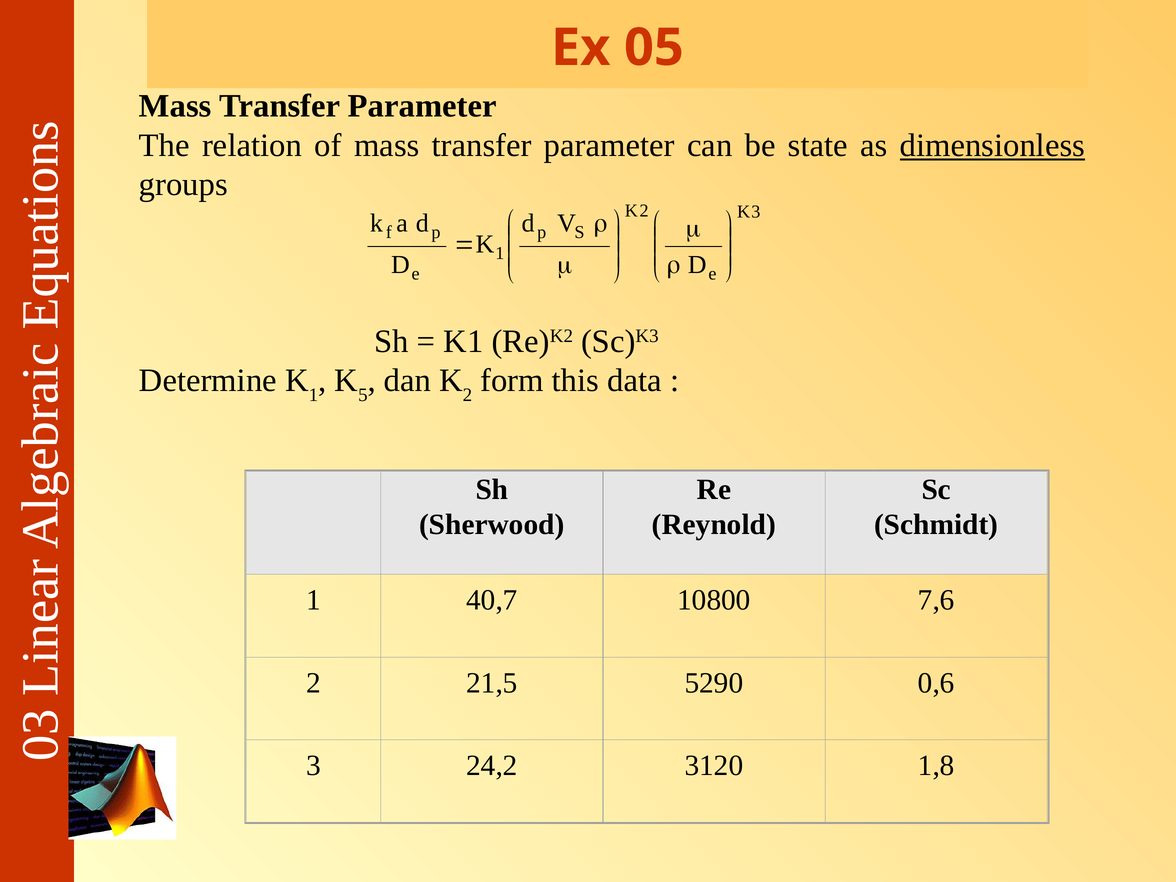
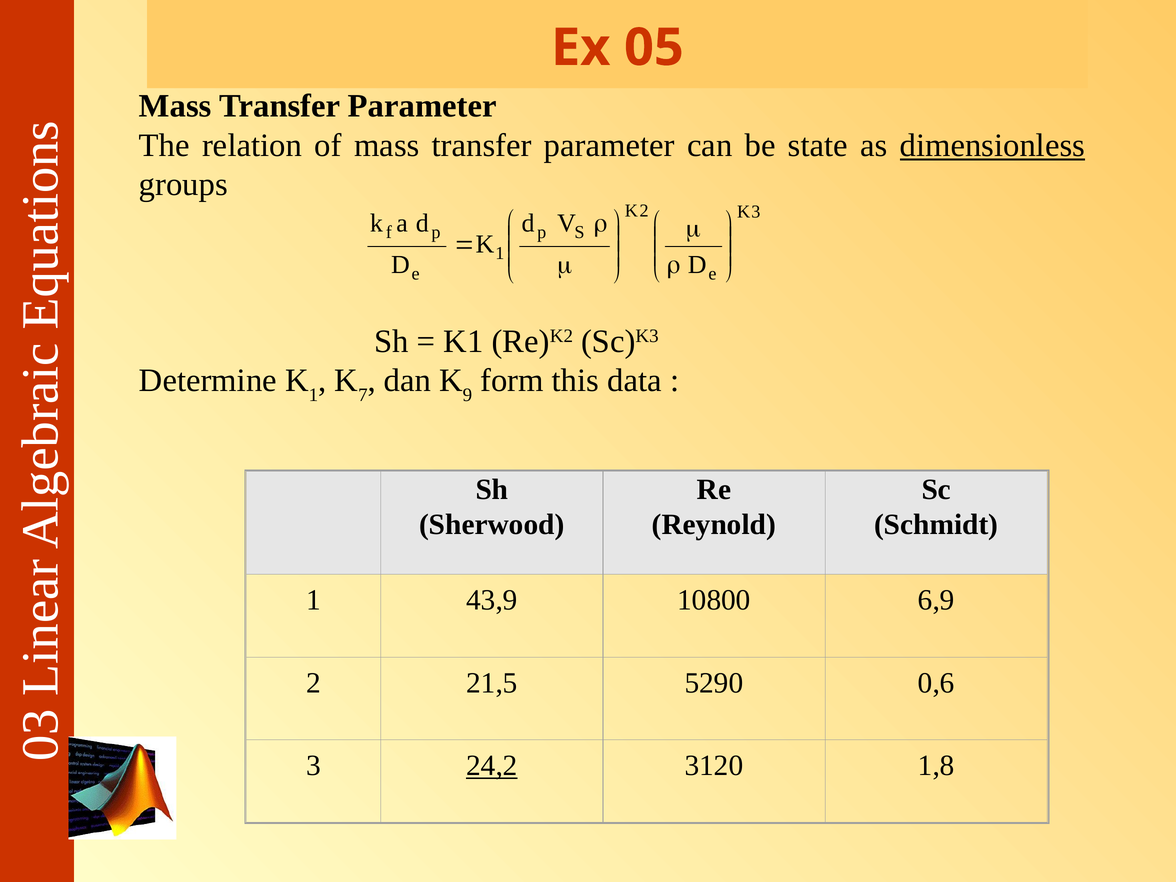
5: 5 -> 7 (363, 395)
2: 2 -> 9 (467, 395)
40,7: 40,7 -> 43,9 (492, 600)
7,6: 7,6 -> 6,9 (936, 600)
24,2 underline: none -> present (492, 766)
